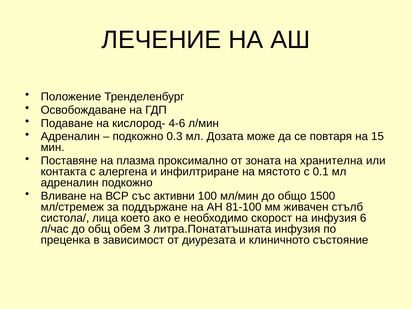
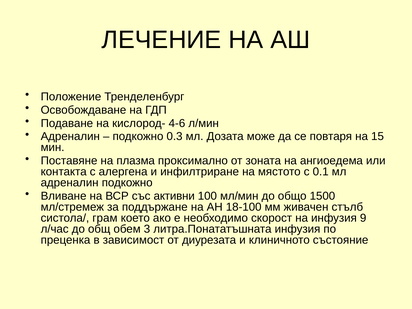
хранителна: хранителна -> ангиоедема (331, 161)
81-100: 81-100 -> 18-100 (244, 207)
лица: лица -> грам (105, 218)
6: 6 -> 9 (363, 218)
